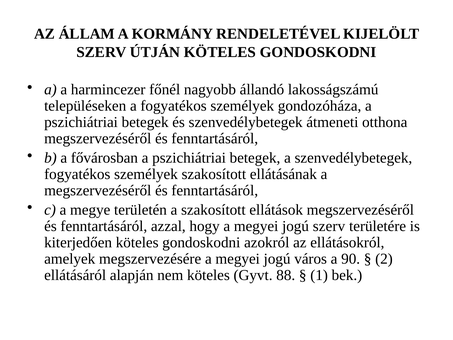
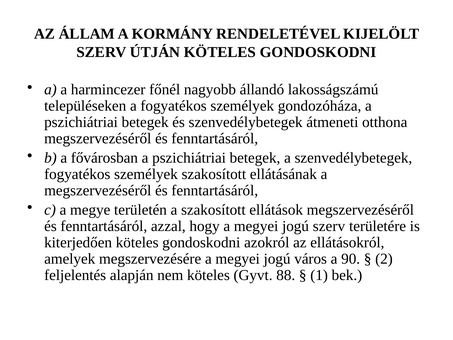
ellátásáról: ellátásáról -> feljelentés (75, 275)
